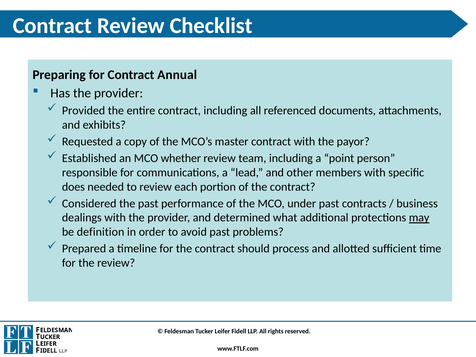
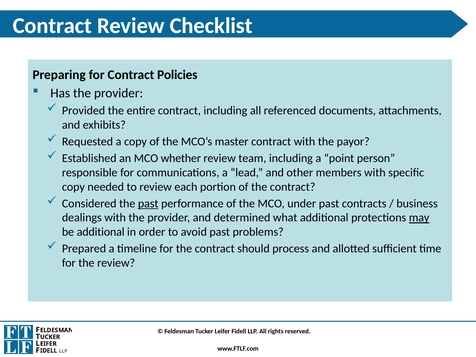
Annual: Annual -> Policies (177, 75)
does: does -> copy (73, 187)
past underline: none -> present (148, 203)
be definition: definition -> additional (101, 232)
